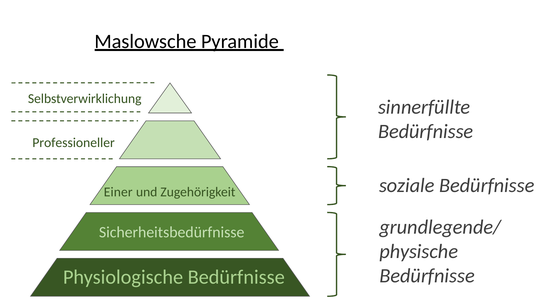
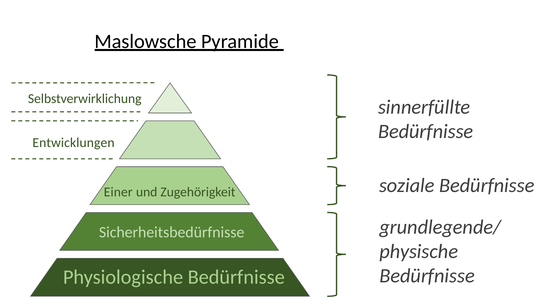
Professioneller: Professioneller -> Entwicklungen (74, 143)
